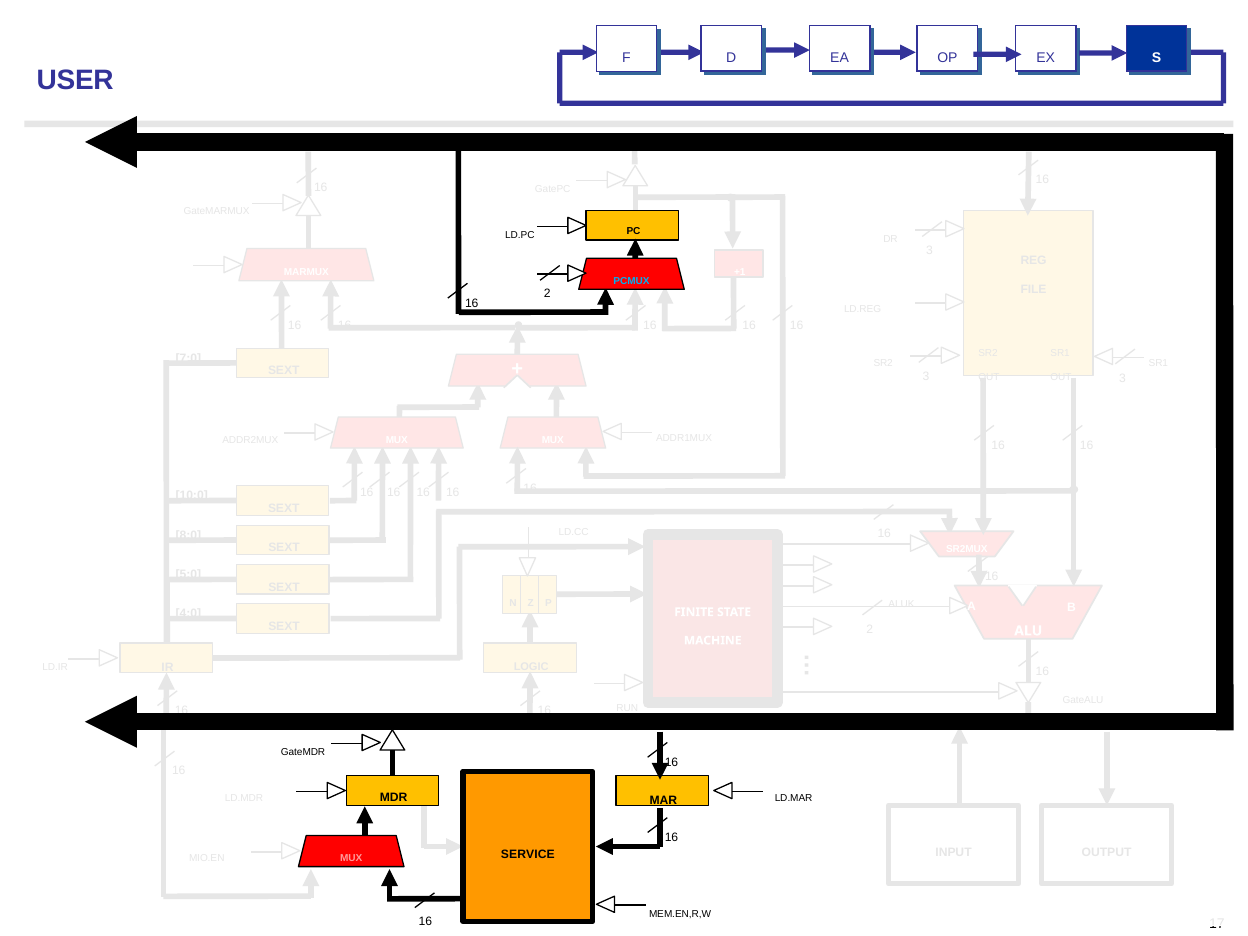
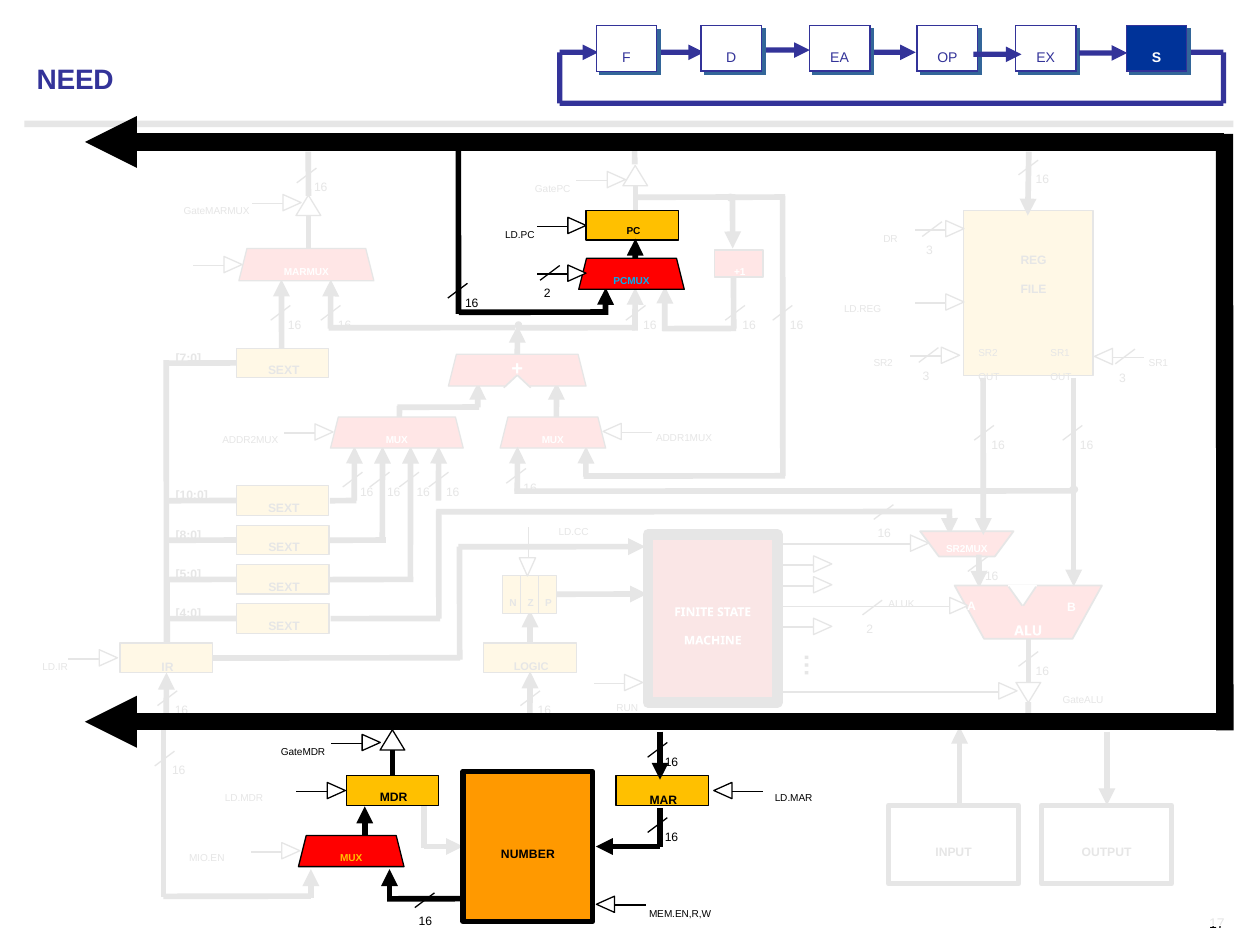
USER: USER -> NEED (75, 80)
SERVICE: SERVICE -> NUMBER (528, 854)
MUX colour: pink -> yellow (351, 858)
